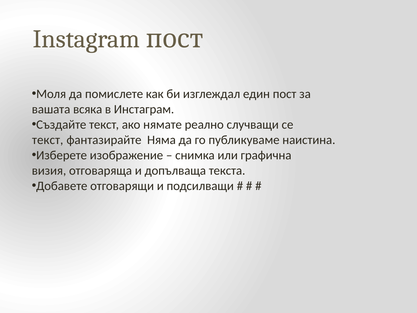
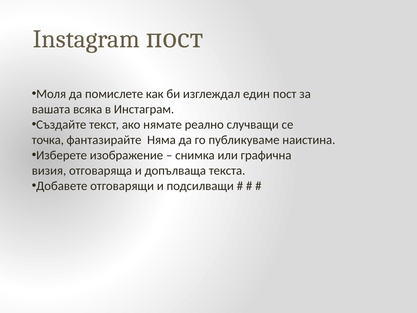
текст: текст -> точка (48, 140)
